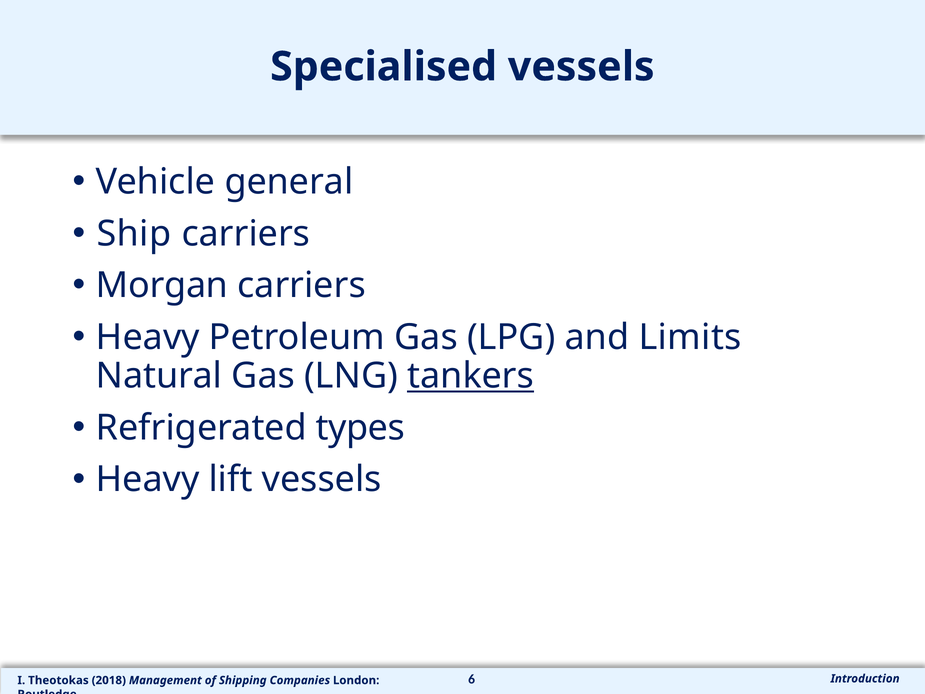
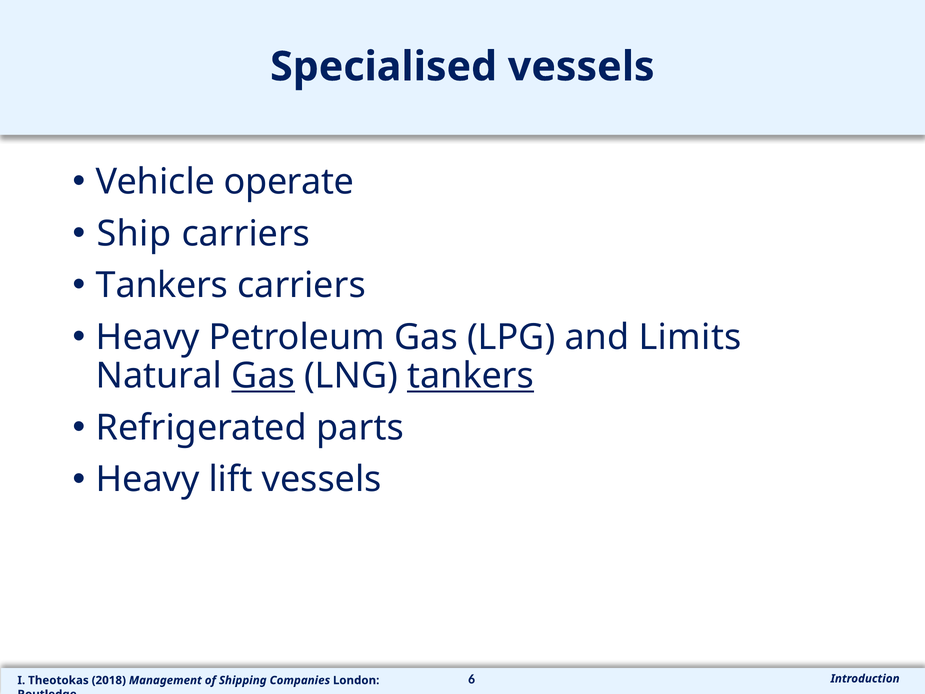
general: general -> operate (289, 182)
Morgan: Morgan -> Tankers (162, 285)
Gas underline: none -> present (263, 376)
types: types -> parts (360, 428)
